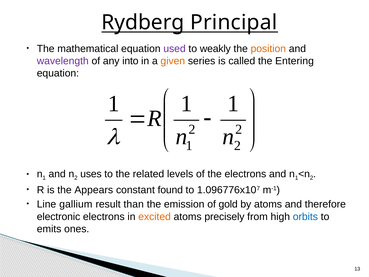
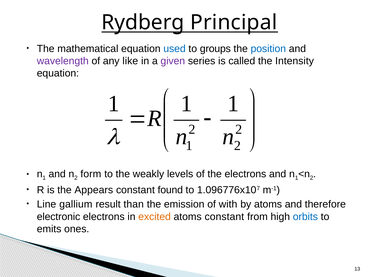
used colour: purple -> blue (175, 49)
weakly: weakly -> groups (215, 49)
position colour: orange -> blue (268, 49)
into: into -> like (130, 61)
given colour: orange -> purple (173, 61)
Entering: Entering -> Intensity (295, 61)
uses: uses -> form (91, 174)
related: related -> weakly (148, 174)
gold: gold -> with (228, 204)
atoms precisely: precisely -> constant (224, 216)
